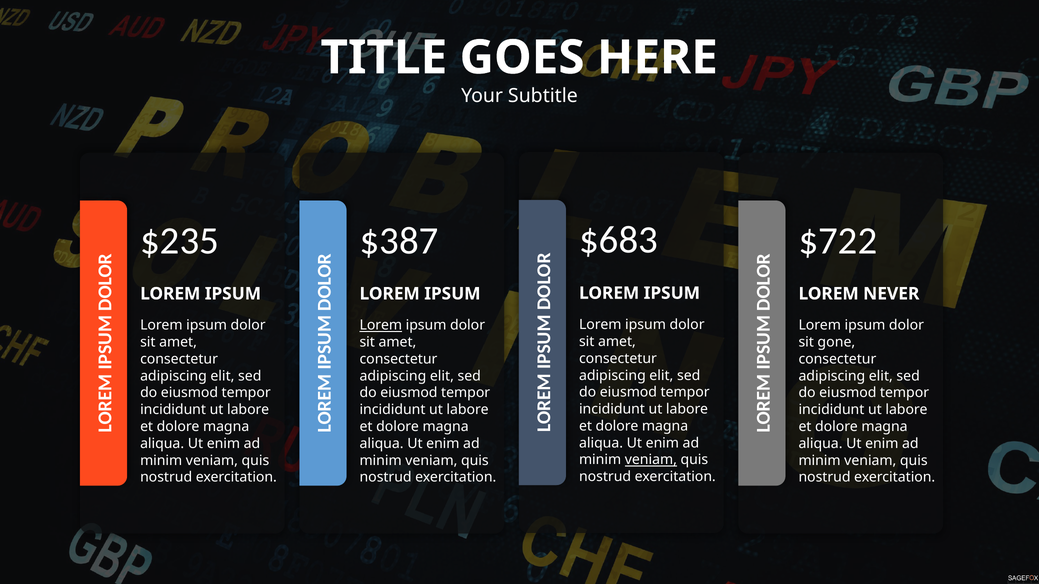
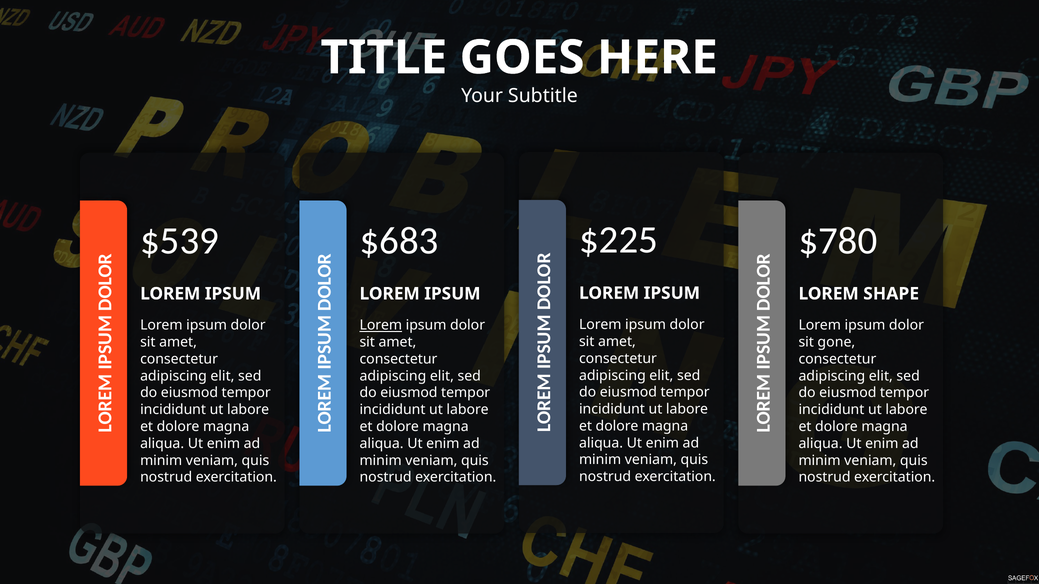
$683: $683 -> $225 (619, 240)
$235: $235 -> $539 (180, 241)
$387: $387 -> $683 (399, 241)
$722: $722 -> $780 (838, 241)
NEVER: NEVER -> SHAPE (891, 294)
veniam underline: present -> none (651, 460)
